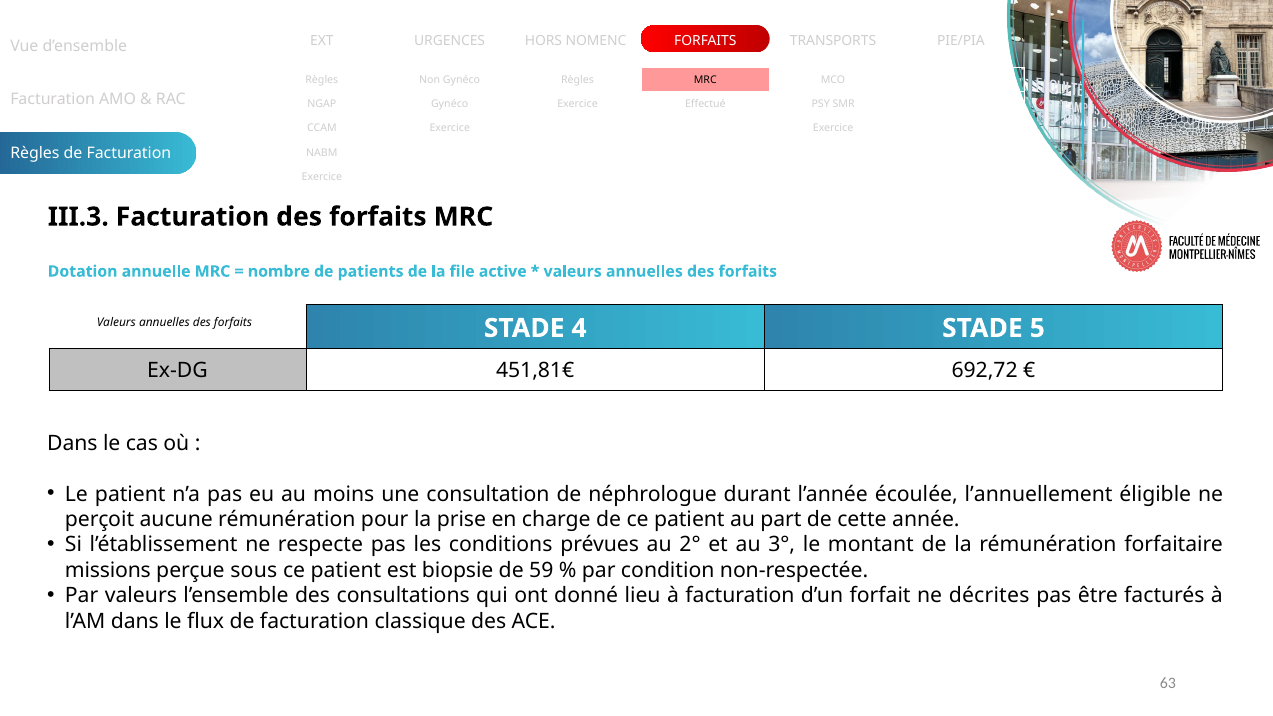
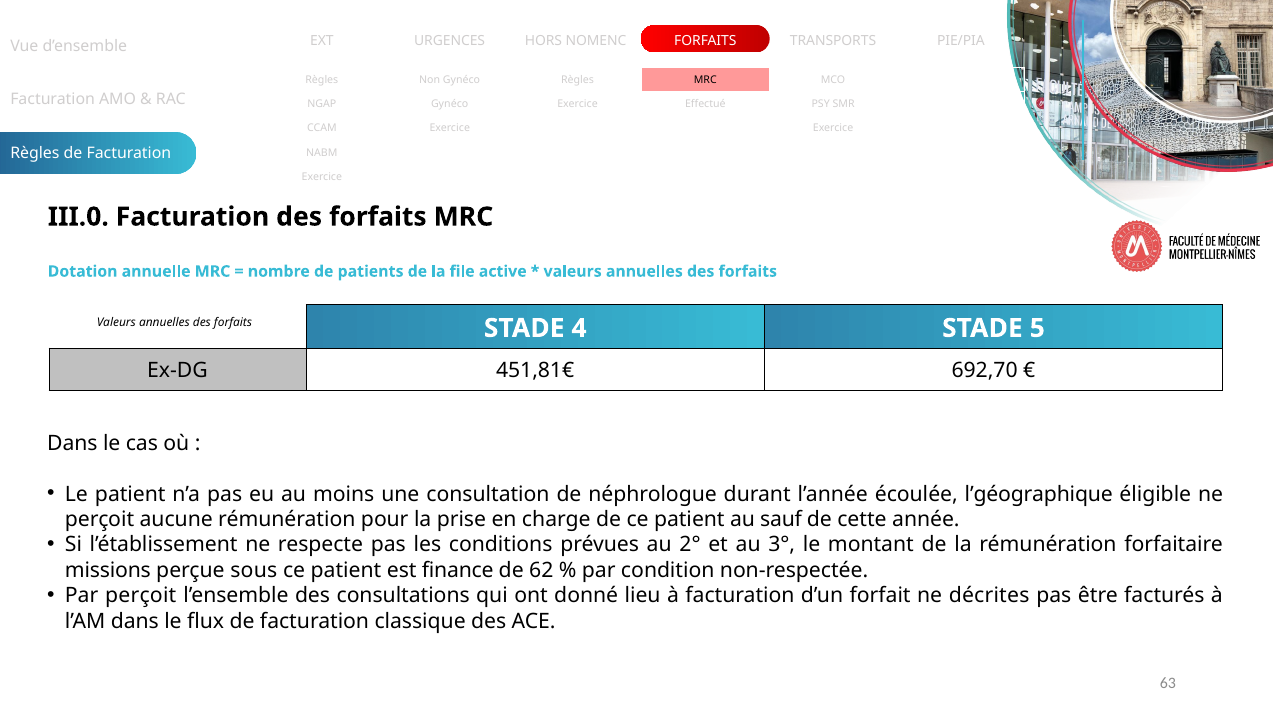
III.3: III.3 -> III.0 (78, 217)
692,72: 692,72 -> 692,70 (985, 371)
l’annuellement: l’annuellement -> l’géographique (1039, 494)
part: part -> sauf (781, 520)
biopsie: biopsie -> finance (458, 570)
59: 59 -> 62 (541, 570)
Par valeurs: valeurs -> perçoit (141, 596)
